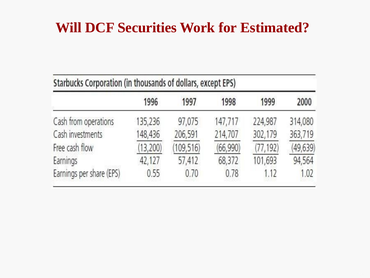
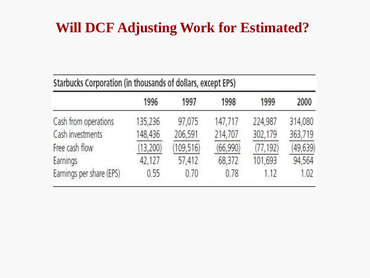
Securities: Securities -> Adjusting (147, 28)
